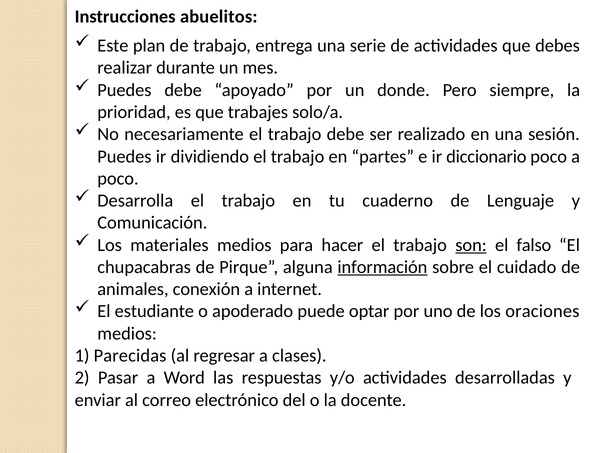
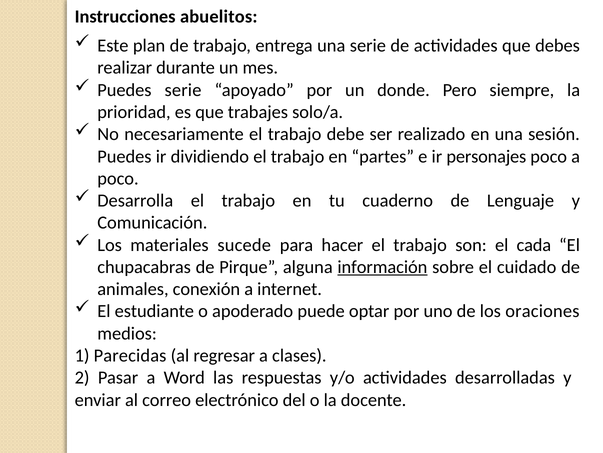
Puedes debe: debe -> serie (183, 90)
diccionario: diccionario -> personajes (486, 156)
materiales medios: medios -> sucede (244, 245)
son underline: present -> none (471, 245)
falso: falso -> cada (534, 245)
